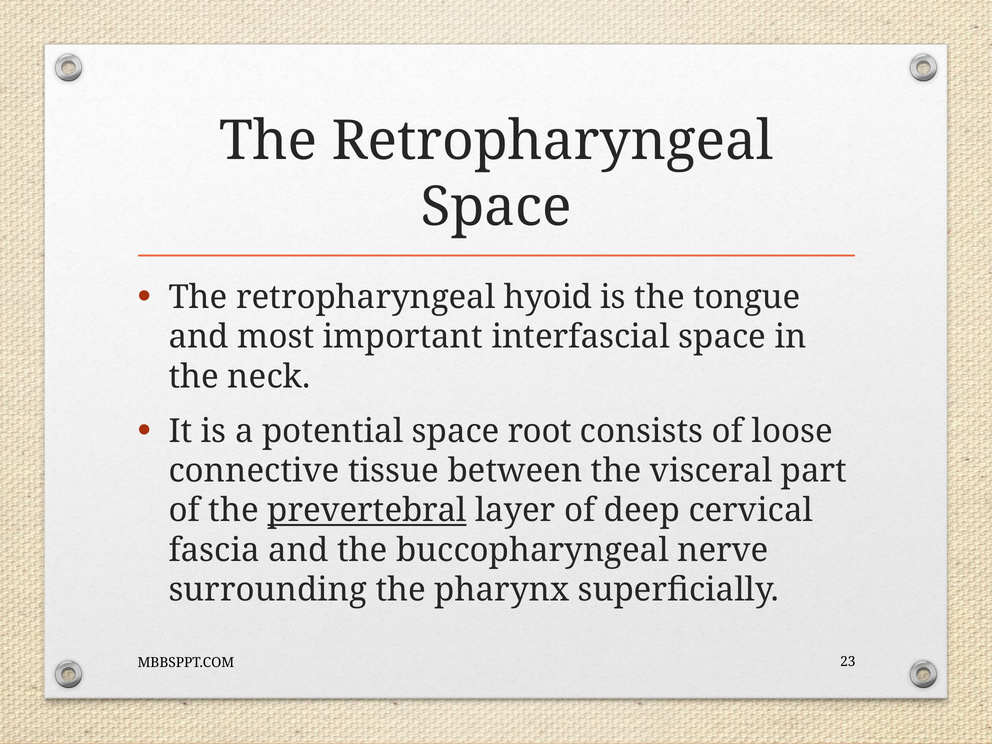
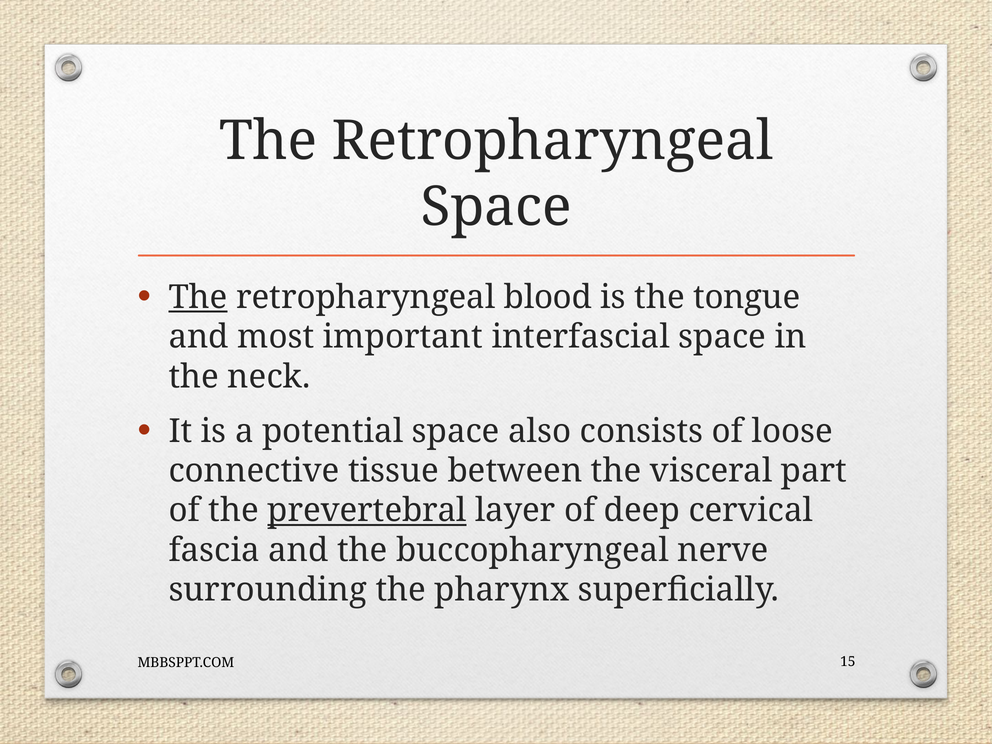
The underline: none -> present (198, 297)
hyoid: hyoid -> blood (548, 297)
root: root -> also (540, 431)
23: 23 -> 15 (848, 662)
